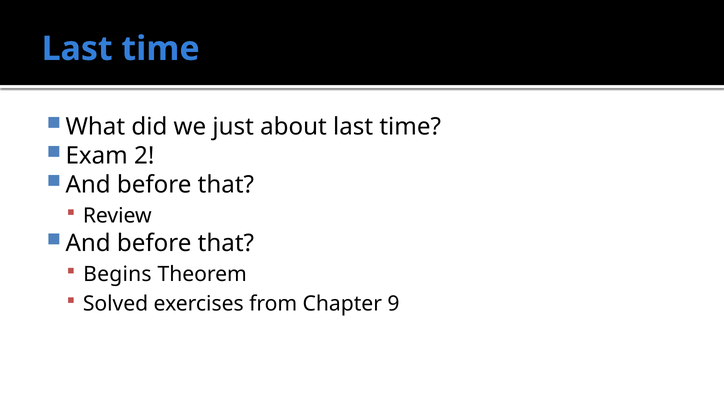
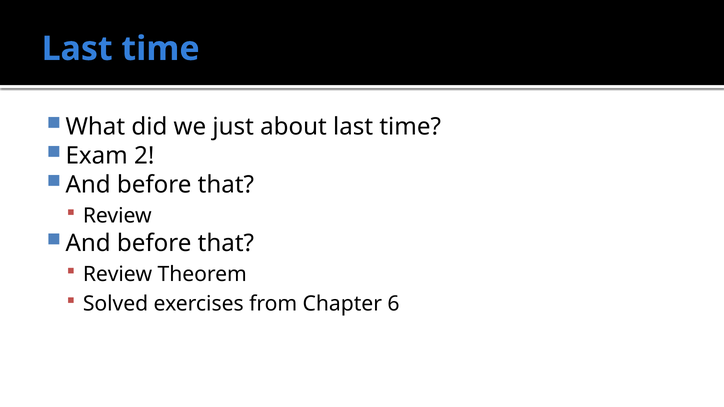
Begins: Begins -> Review (118, 275)
9: 9 -> 6 (393, 304)
